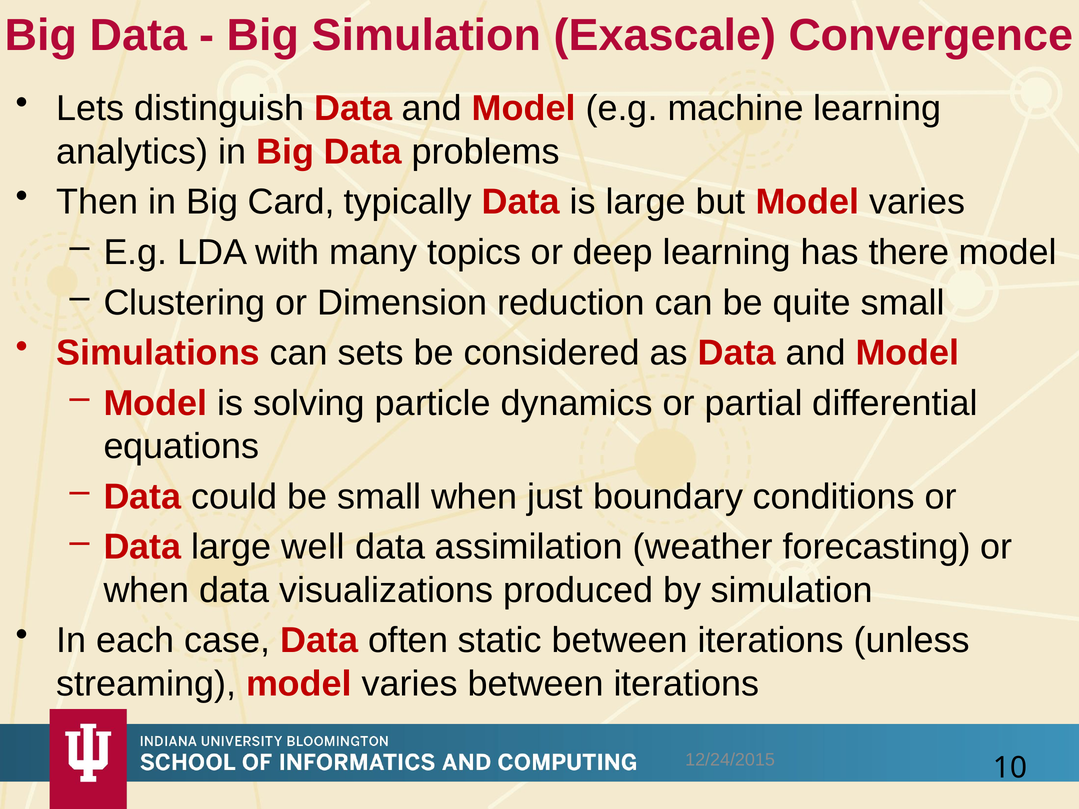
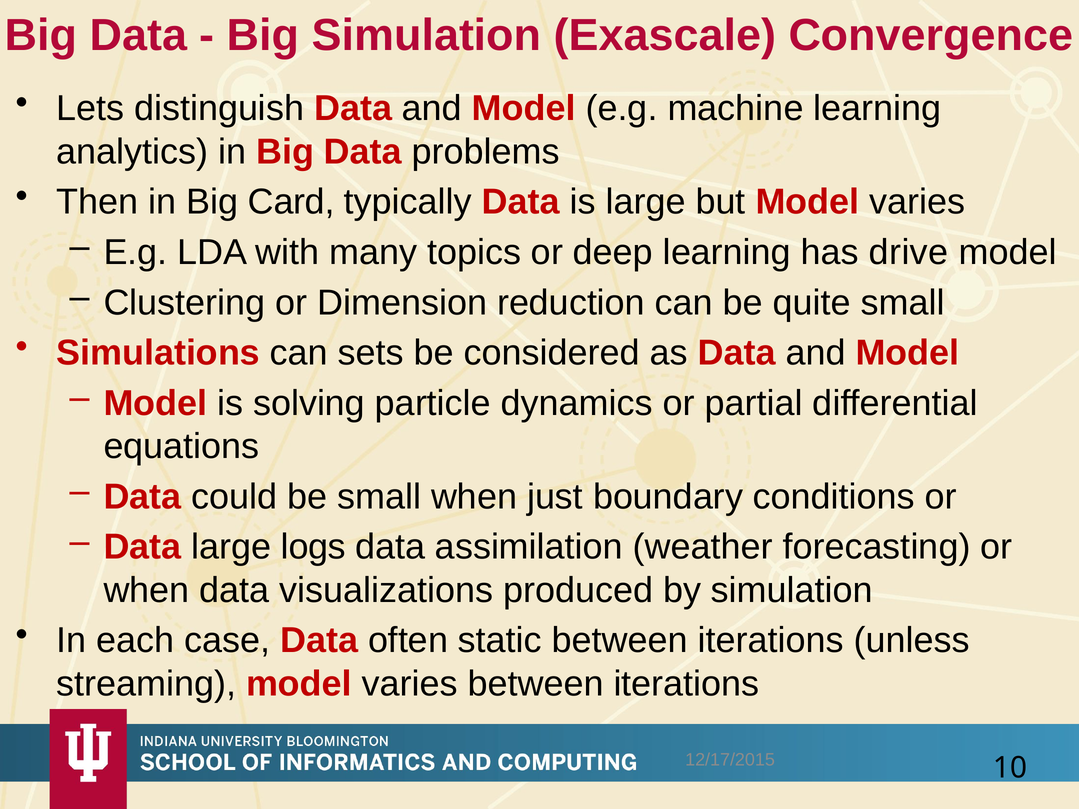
there: there -> drive (909, 252)
well: well -> logs (313, 547)
12/24/2015: 12/24/2015 -> 12/17/2015 (730, 760)
